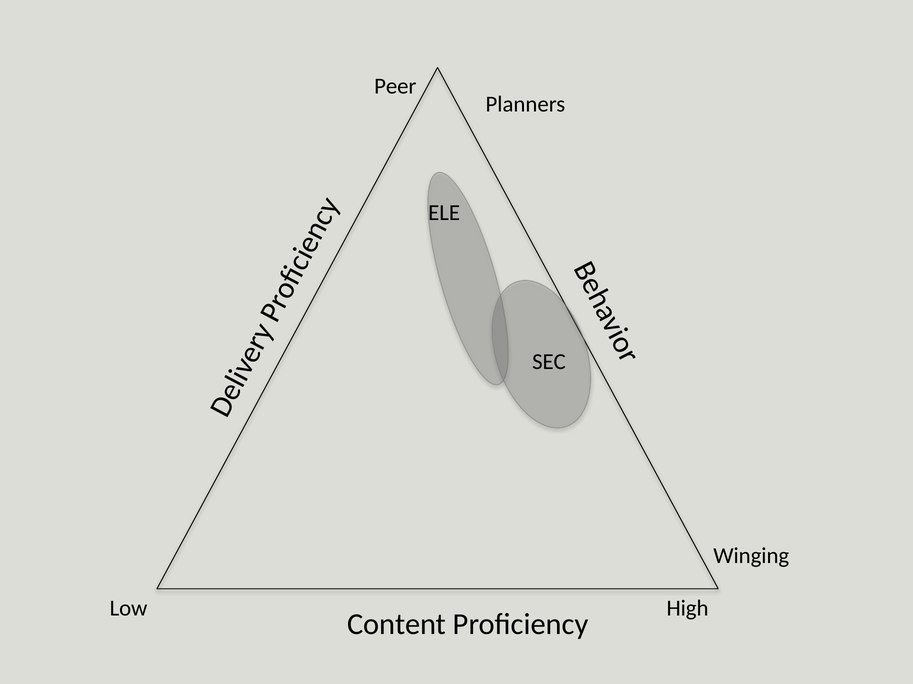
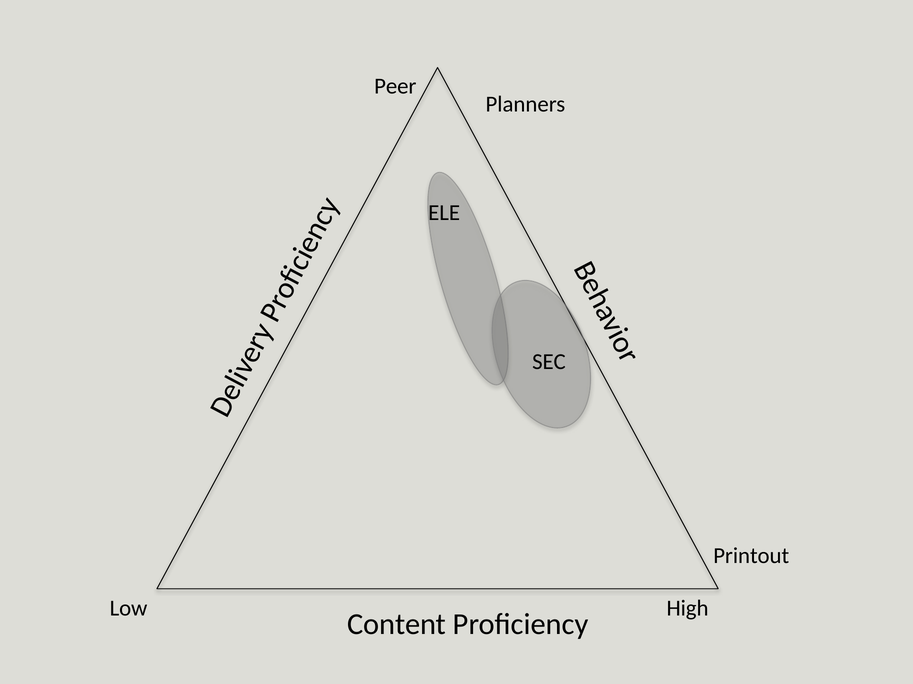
Winging: Winging -> Printout (751, 556)
